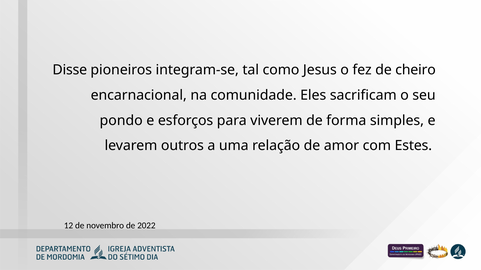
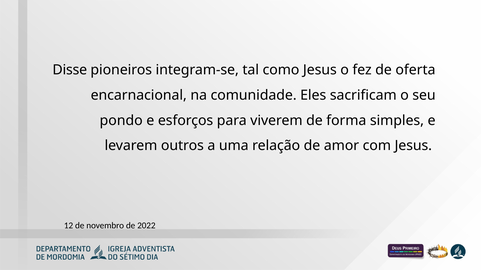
cheiro: cheiro -> oferta (415, 70)
com Estes: Estes -> Jesus (413, 146)
